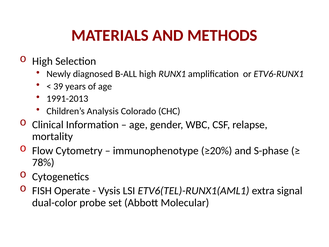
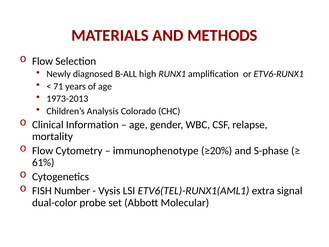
High: High -> Flow (43, 61)
39: 39 -> 71 (58, 86)
1991-2013: 1991-2013 -> 1973-2013 (67, 99)
78%: 78% -> 61% (43, 162)
Operate: Operate -> Number (72, 191)
